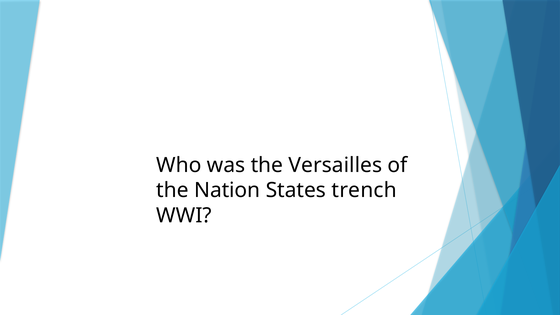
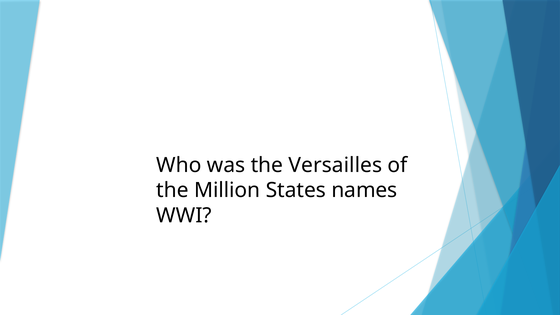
Nation: Nation -> Million (227, 190)
trench: trench -> names (364, 190)
